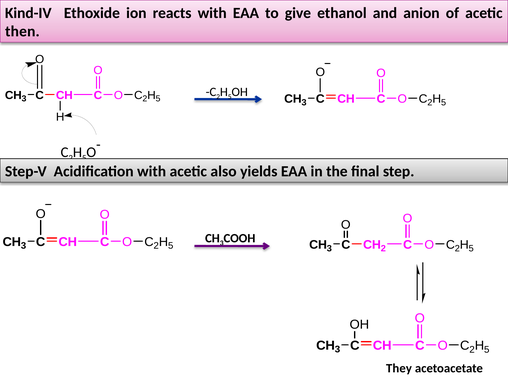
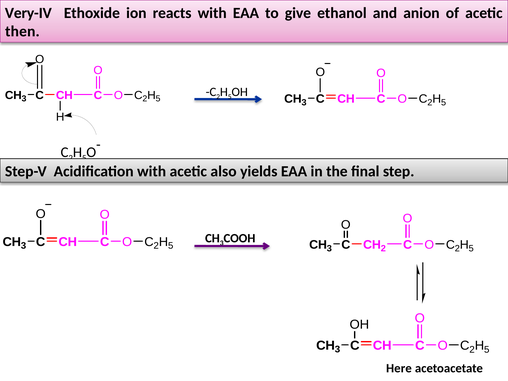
Kind-IV: Kind-IV -> Very-IV (28, 13)
They: They -> Here (399, 368)
